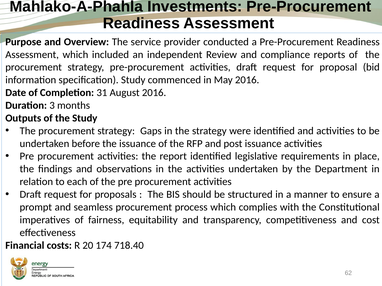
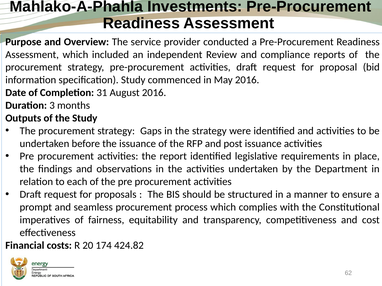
718.40: 718.40 -> 424.82 (129, 246)
